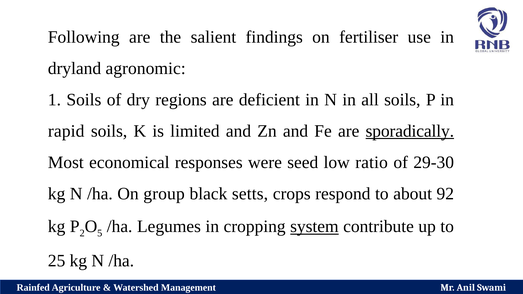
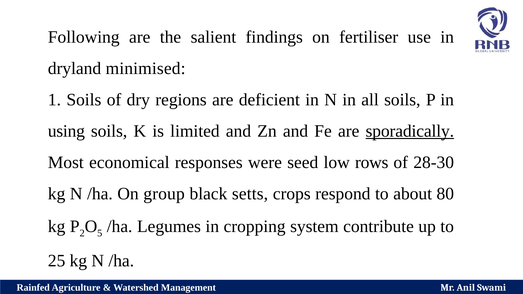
agronomic: agronomic -> minimised (146, 68)
rapid: rapid -> using (66, 131)
ratio: ratio -> rows (372, 162)
29-30: 29-30 -> 28-30 (434, 162)
92: 92 -> 80 (445, 194)
system underline: present -> none (314, 227)
